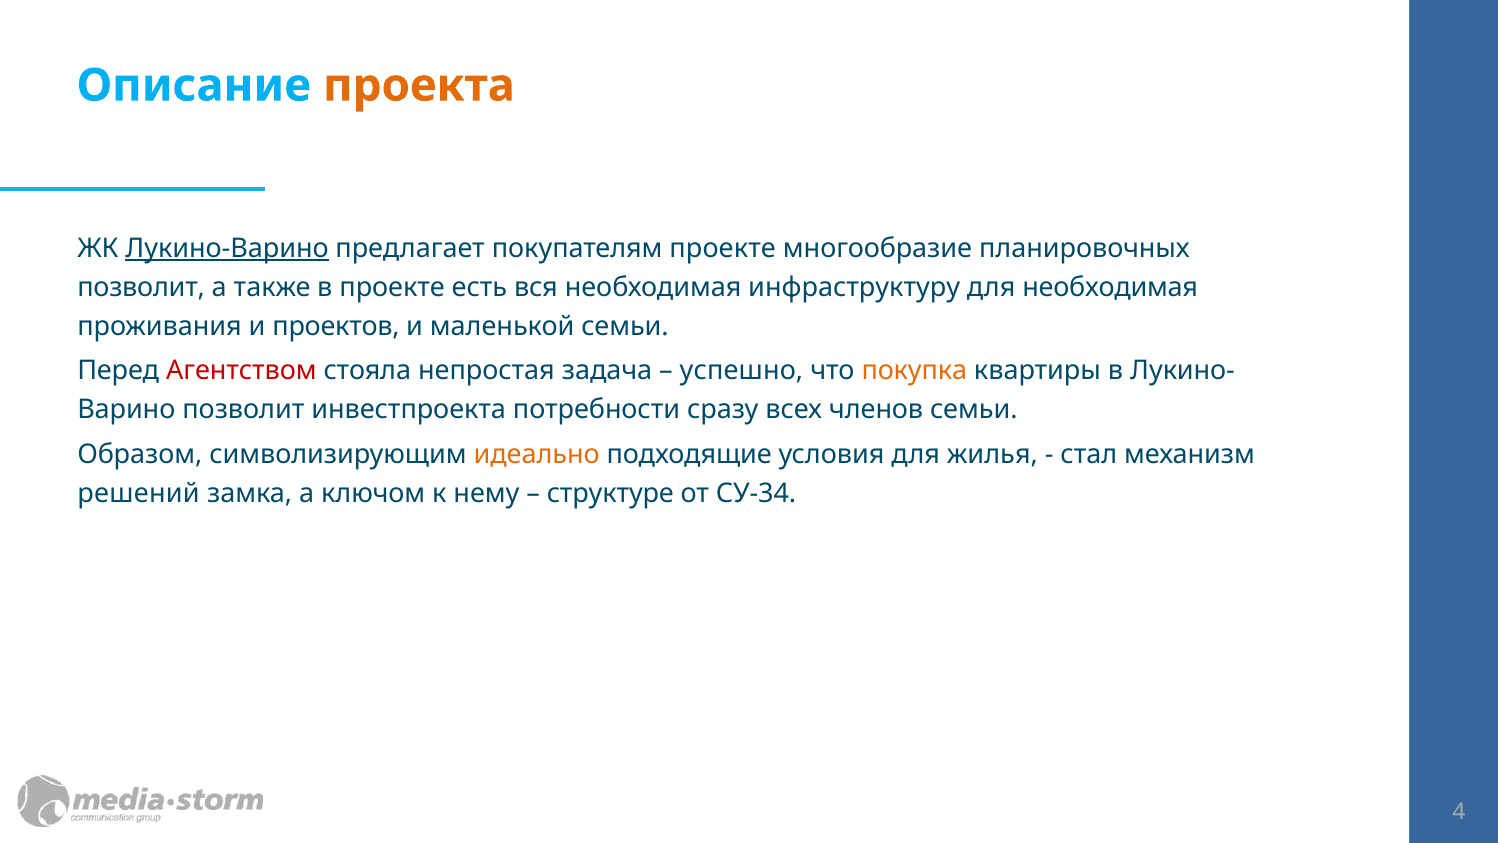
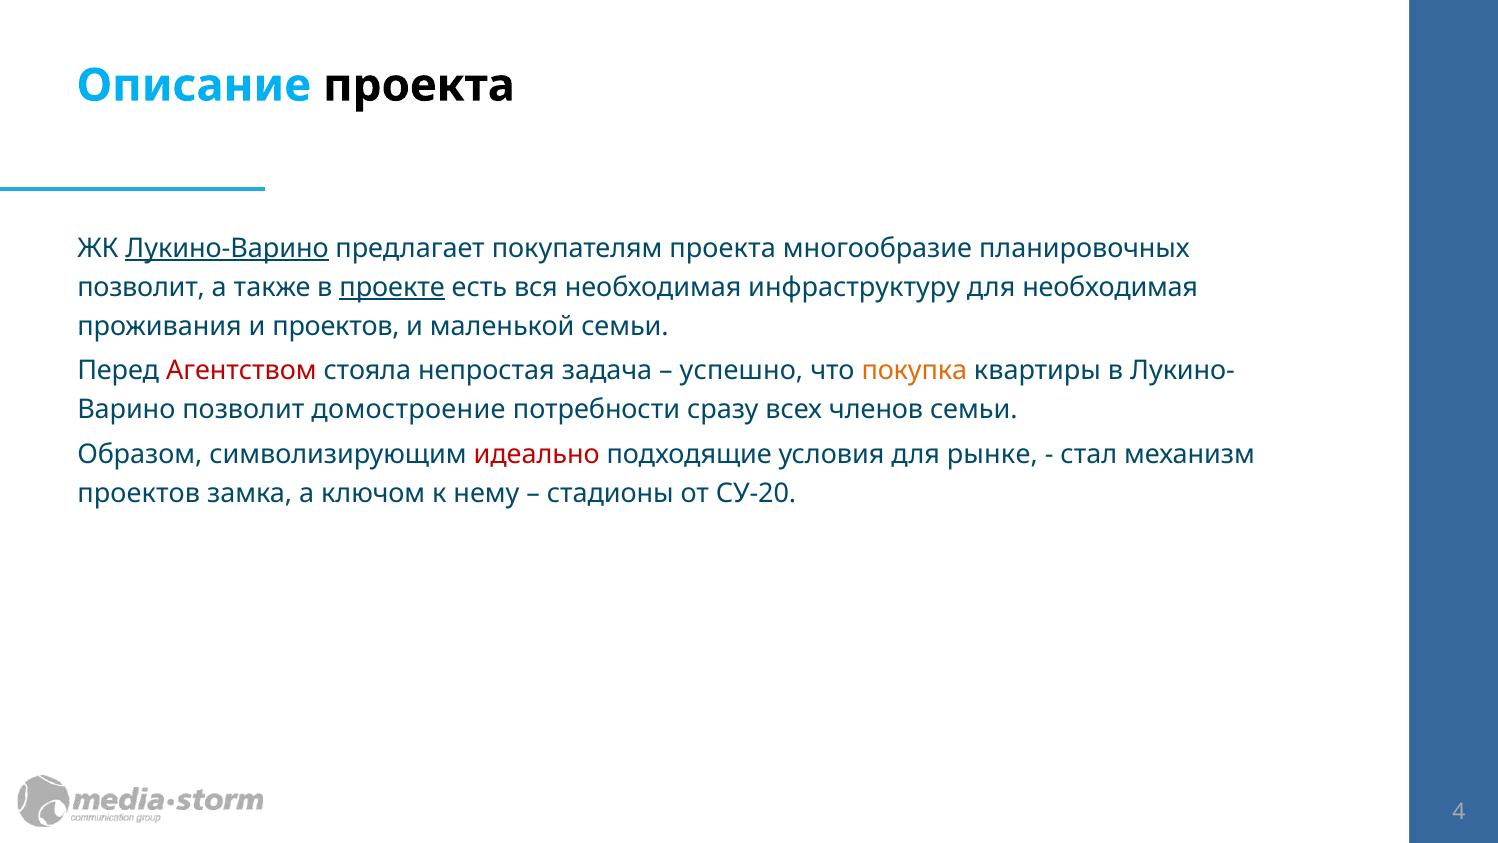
проекта colour: orange -> black (419, 86)
покупателям проекте: проекте -> проекта (723, 248)
проекте underline: none -> present (392, 287)
инвестпроекта: инвестпроекта -> домостроение (409, 410)
идеально colour: orange -> red (537, 454)
жилья: жилья -> рынке (992, 454)
решений: решений -> проектов (139, 493)
структуре: структуре -> стадионы (610, 493)
СУ-34: СУ-34 -> СУ-20 (756, 493)
